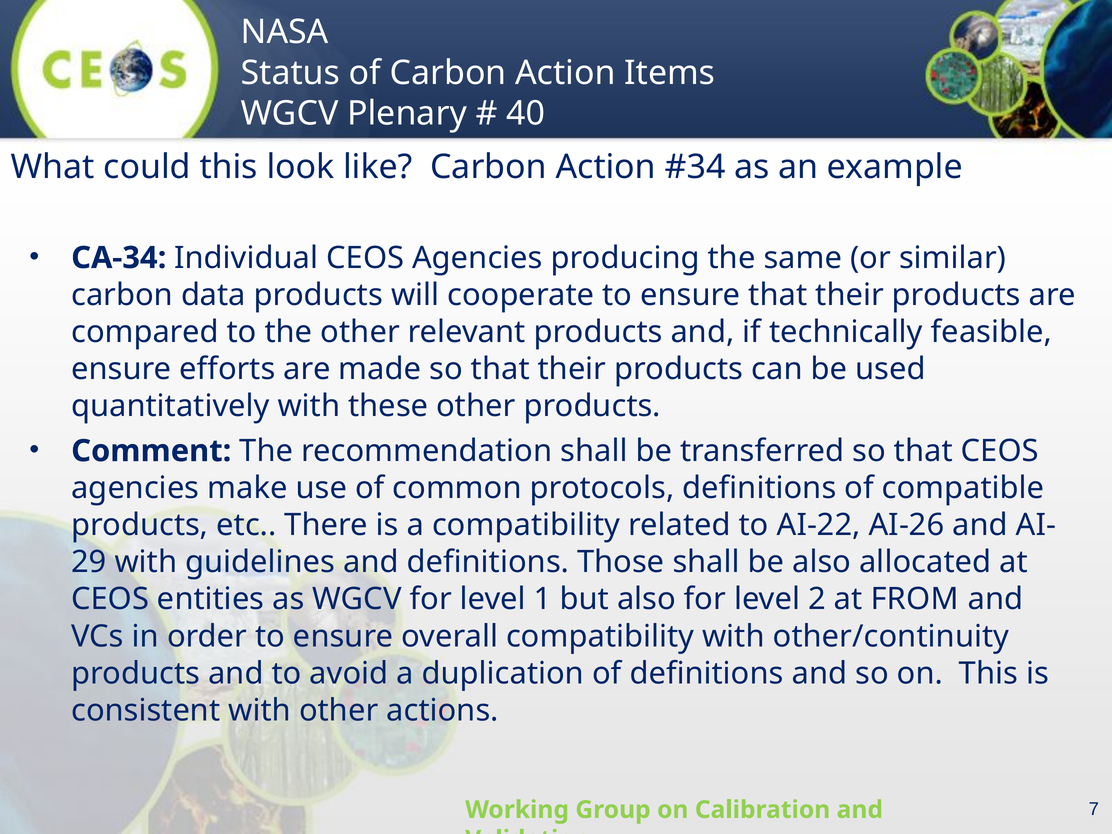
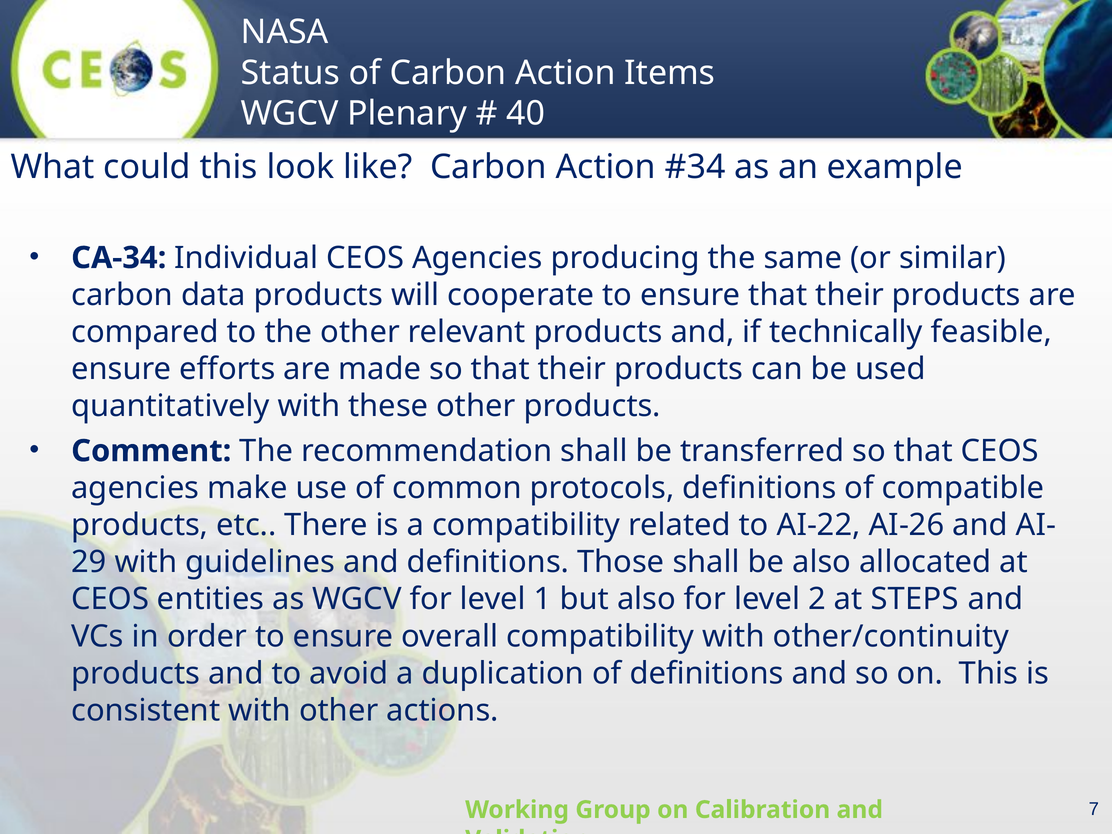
FROM: FROM -> STEPS (915, 599)
